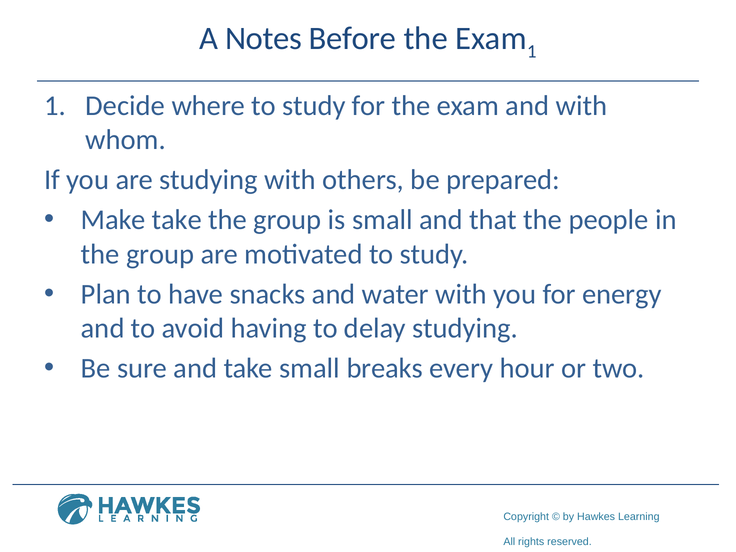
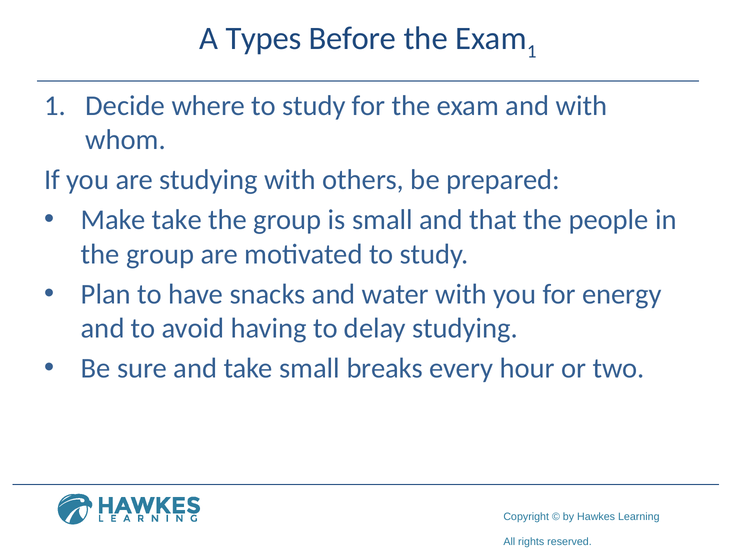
Notes: Notes -> Types (264, 39)
